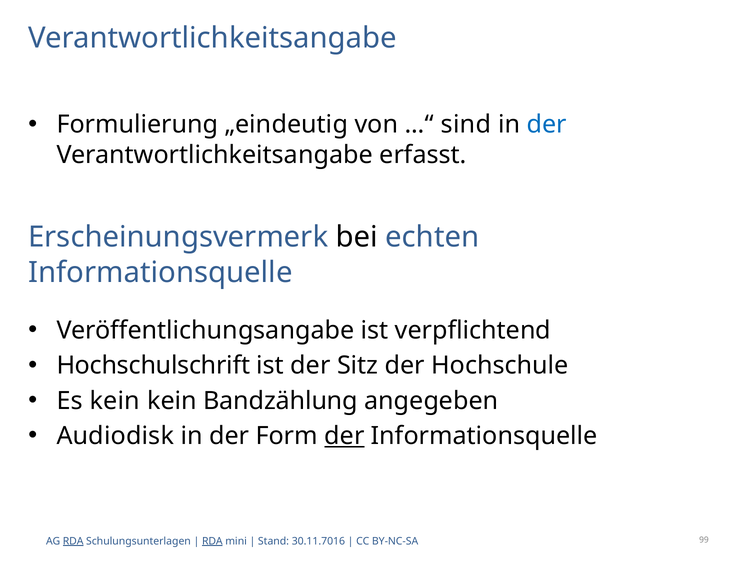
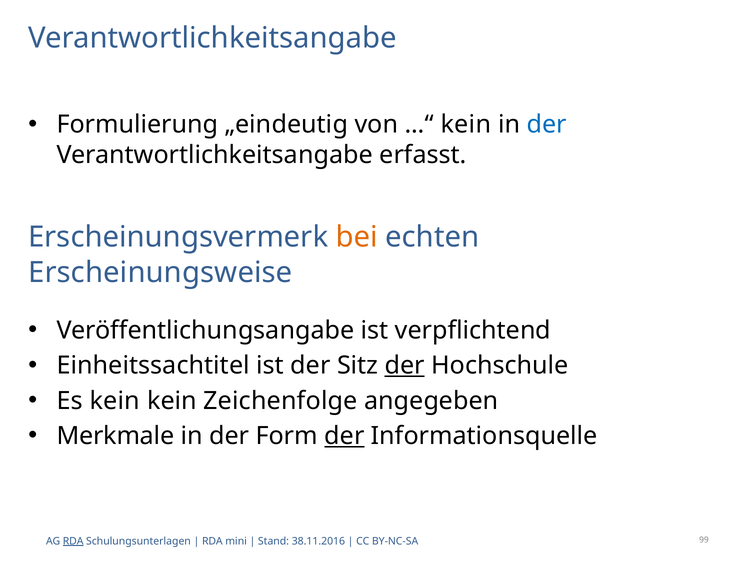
sind: sind -> kein (466, 125)
bei colour: black -> orange (357, 237)
Informationsquelle: Informationsquelle -> Erscheinungsweise (160, 273)
Hochschulschrift: Hochschulschrift -> Einheitssachtitel (153, 366)
der underline: none -> present (405, 366)
Bandzählung: Bandzählung -> Zeichenfolge (280, 401)
Audiodisk: Audiodisk -> Merkmale (115, 436)
RDA underline: present -> none (212, 542)
30.11.7016: 30.11.7016 -> 38.11.2016 (318, 542)
